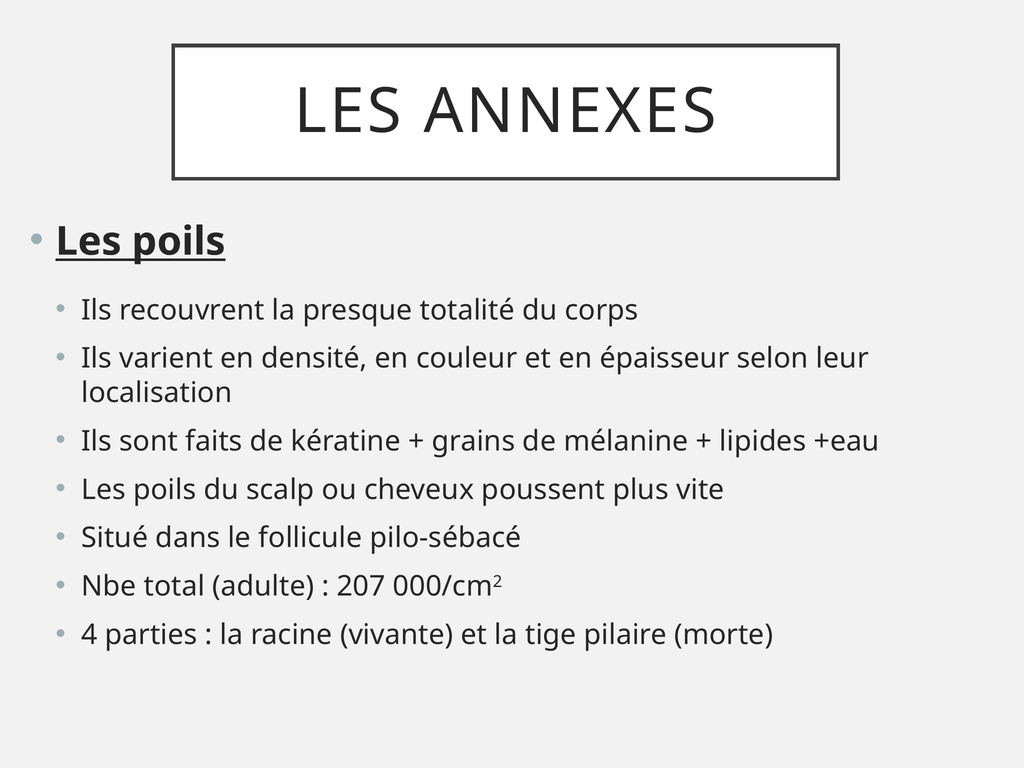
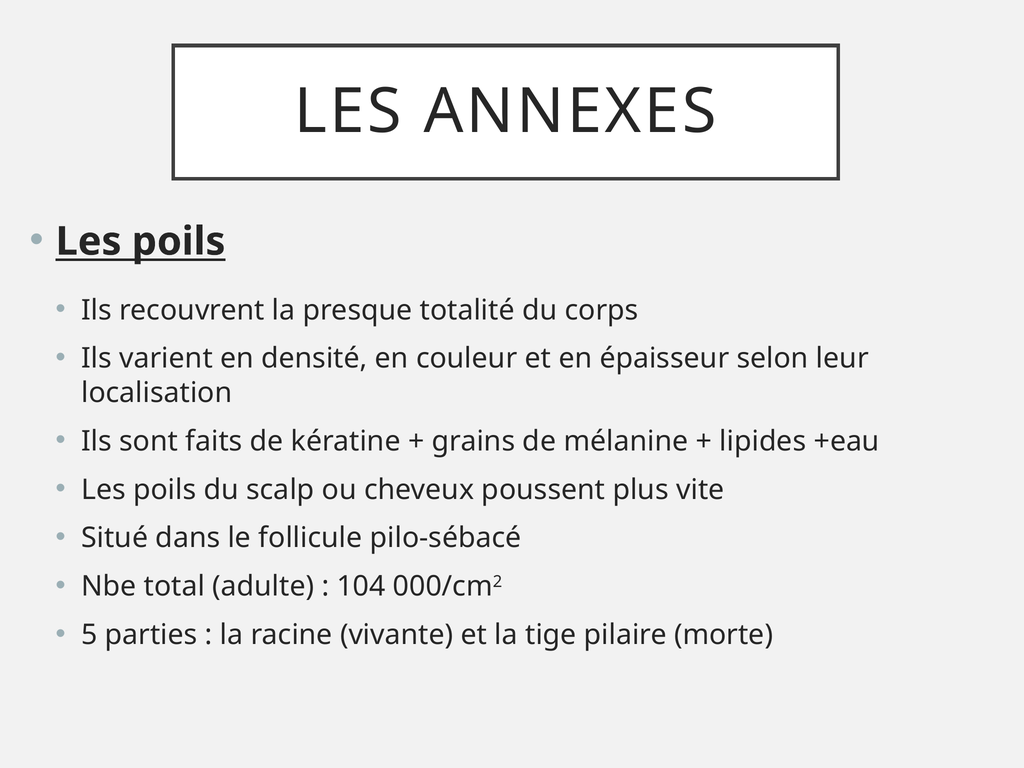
207: 207 -> 104 (361, 586)
4: 4 -> 5 (89, 635)
